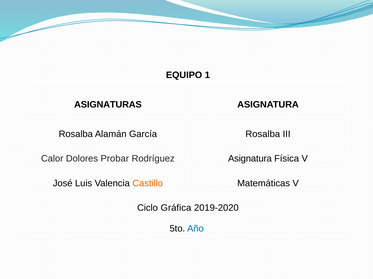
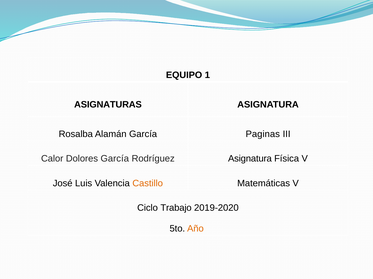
García Rosalba: Rosalba -> Paginas (263, 134)
Dolores Probar: Probar -> García (115, 159)
Gráfica: Gráfica -> Trabajo (176, 208)
Año colour: blue -> orange (195, 229)
